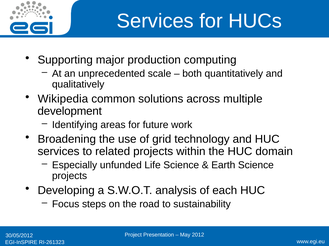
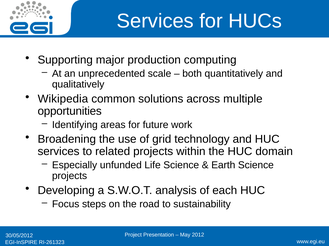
development: development -> opportunities (70, 111)
